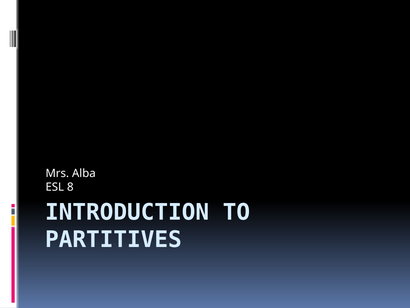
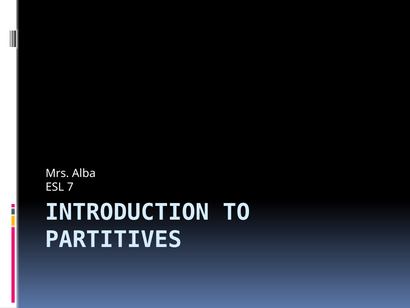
8: 8 -> 7 (70, 187)
